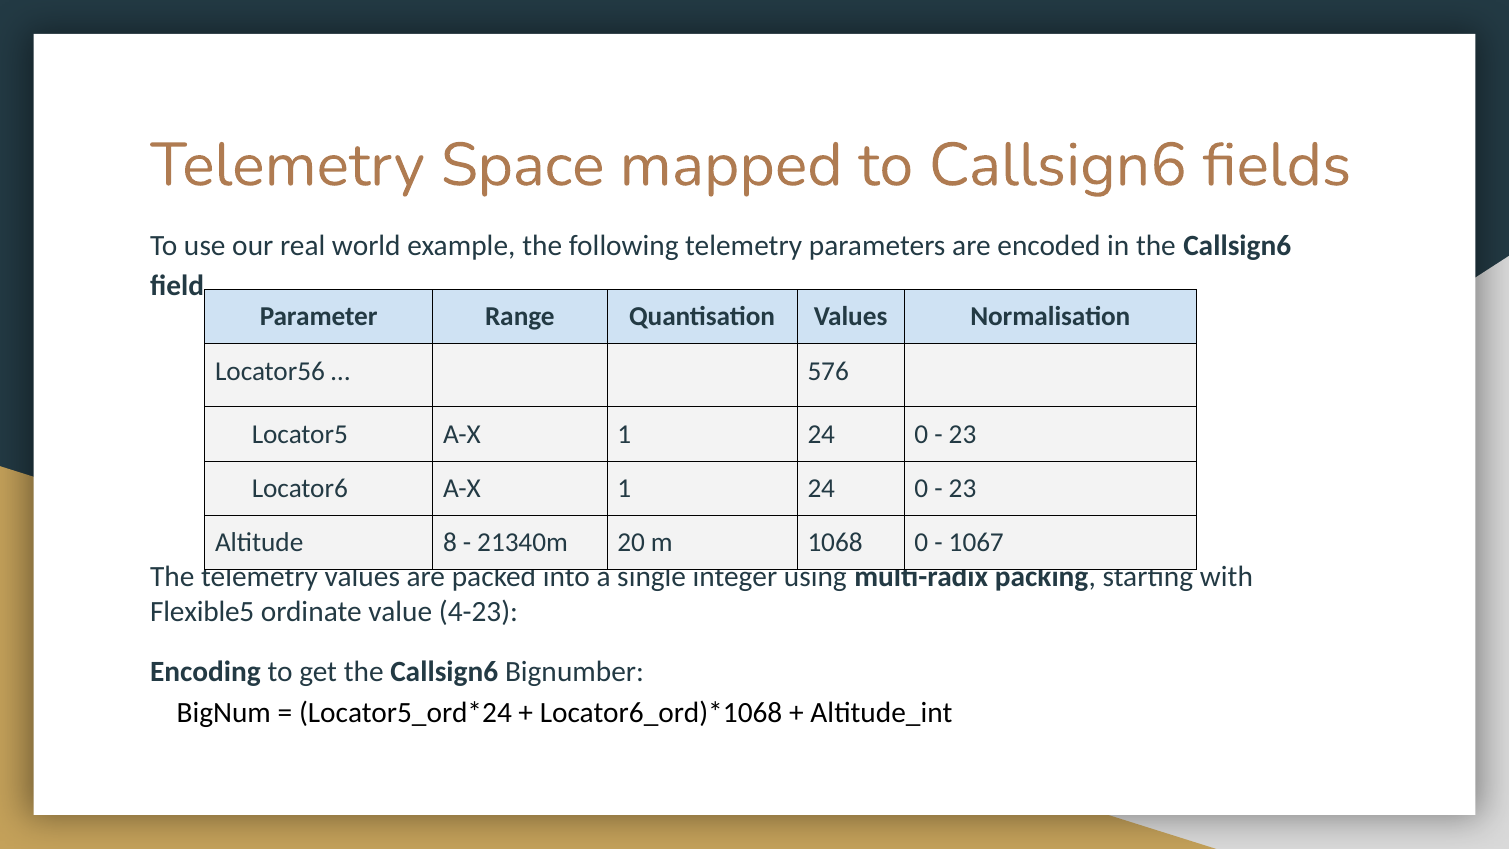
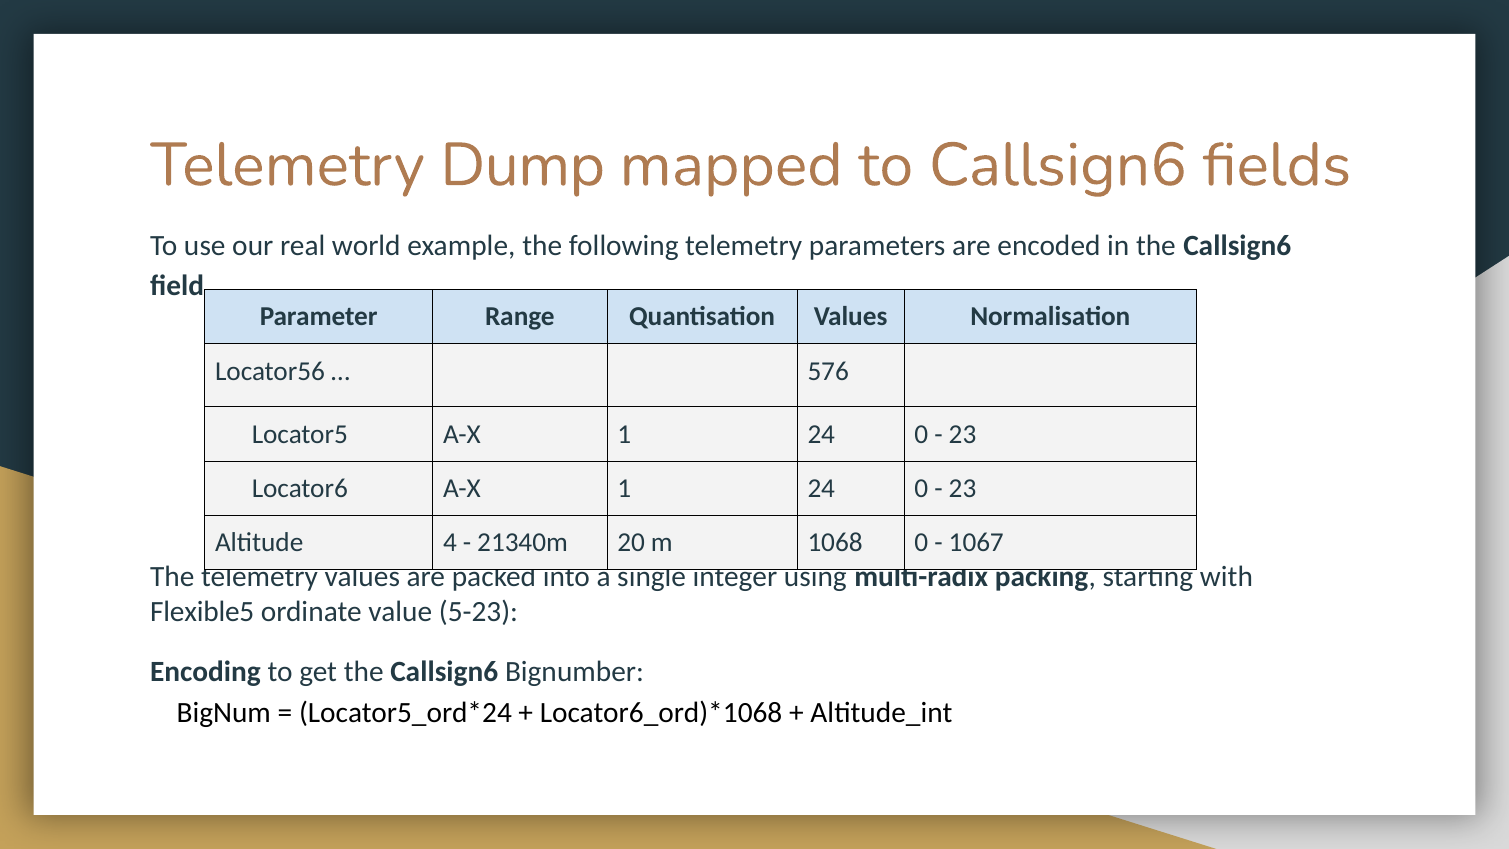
Space: Space -> Dump (523, 165)
8: 8 -> 4 (450, 543)
4-23: 4-23 -> 5-23 (478, 612)
